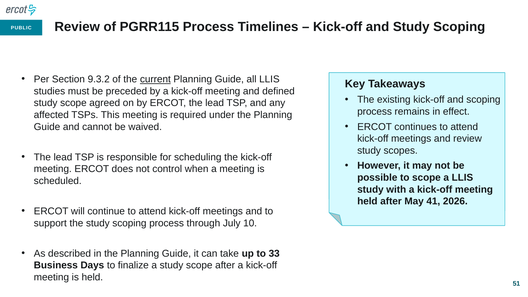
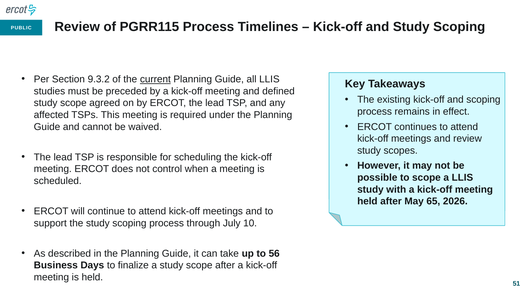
41: 41 -> 65 (433, 201)
33: 33 -> 56 (274, 254)
